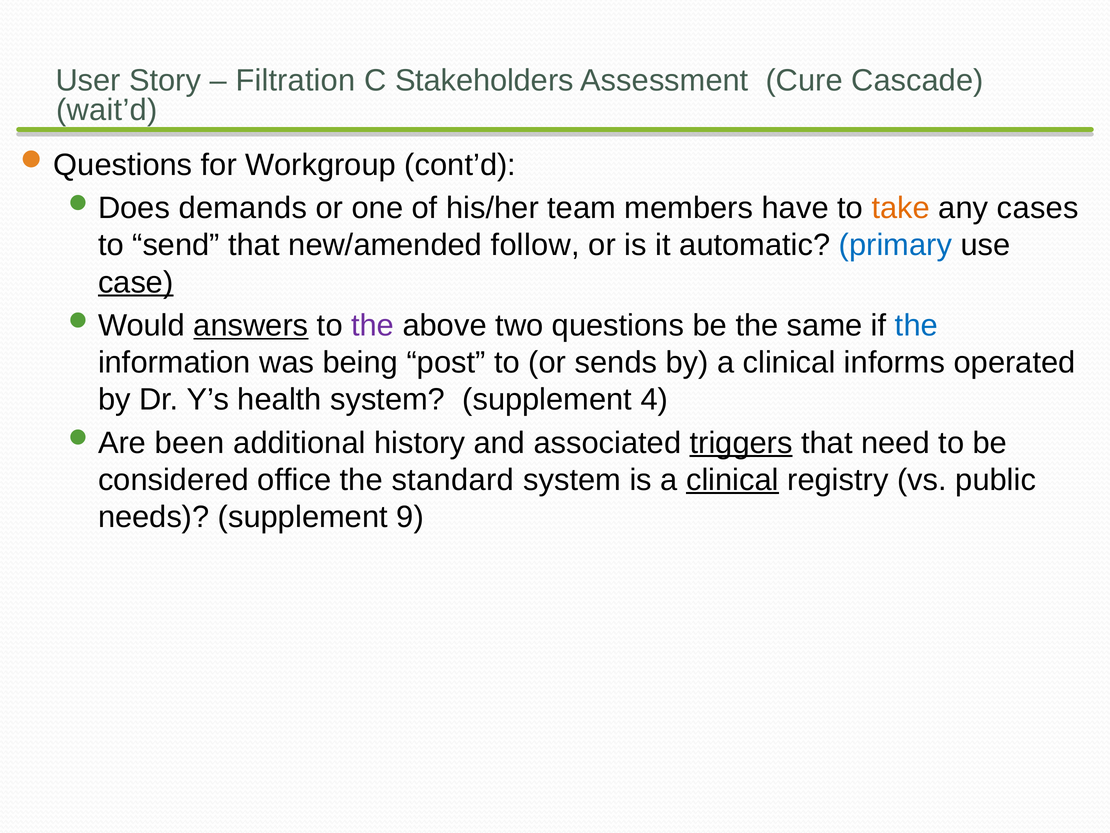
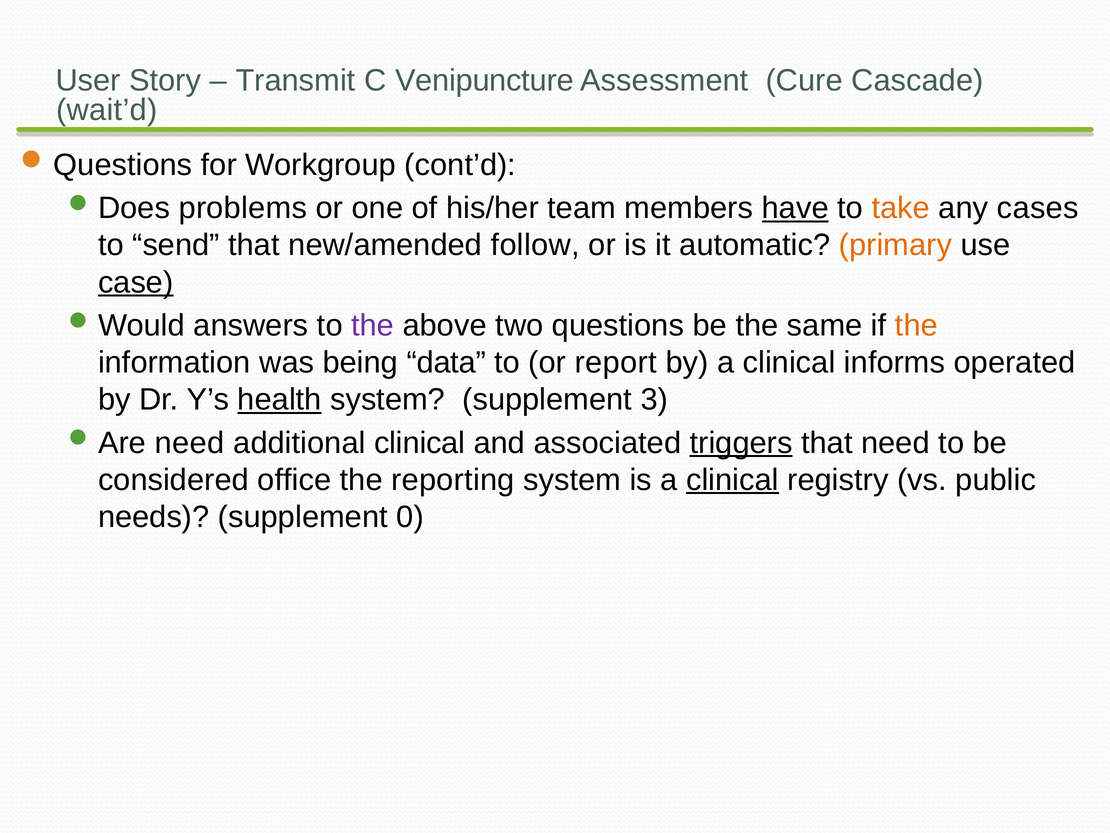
Filtration: Filtration -> Transmit (296, 80)
Stakeholders: Stakeholders -> Venipuncture (484, 80)
demands: demands -> problems (243, 208)
have underline: none -> present (795, 208)
primary colour: blue -> orange (895, 245)
answers underline: present -> none (251, 325)
the colour: blue -> orange (916, 325)
post: post -> data (446, 362)
sends: sends -> report (616, 362)
health underline: none -> present (280, 399)
4: 4 -> 3 (654, 399)
been: been -> need (190, 443)
additional history: history -> clinical (420, 443)
standard: standard -> reporting (453, 480)
9: 9 -> 0 (410, 517)
